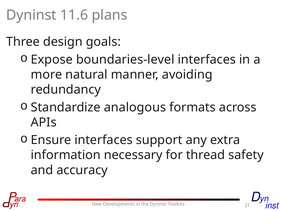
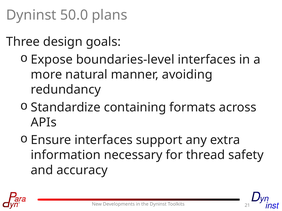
11.6: 11.6 -> 50.0 (74, 15)
analogous: analogous -> containing (135, 108)
